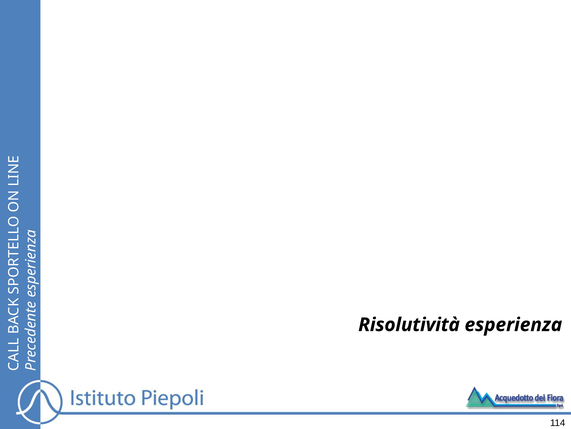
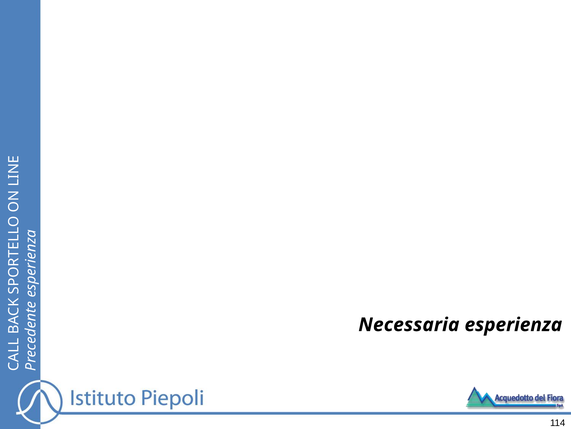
Risolutività: Risolutività -> Necessaria (409, 324)
